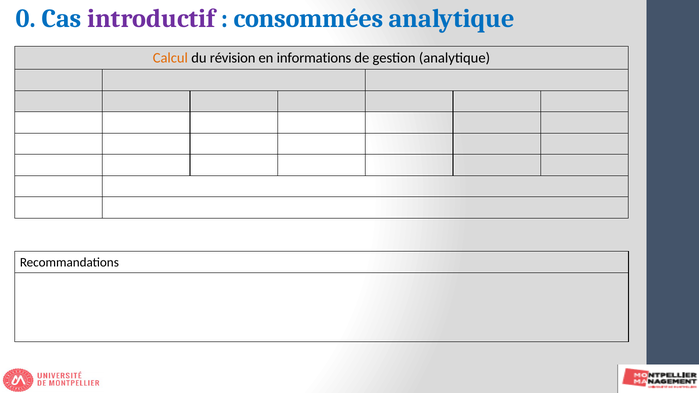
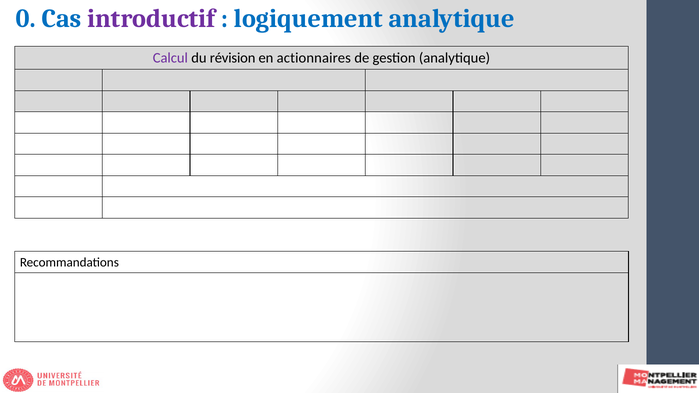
consommées: consommées -> logiquement (308, 19)
Calcul colour: orange -> purple (170, 58)
informations: informations -> actionnaires (314, 58)
